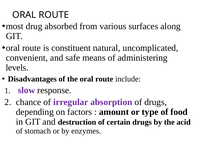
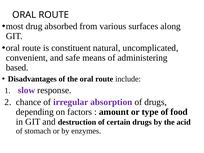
levels: levels -> based (17, 68)
